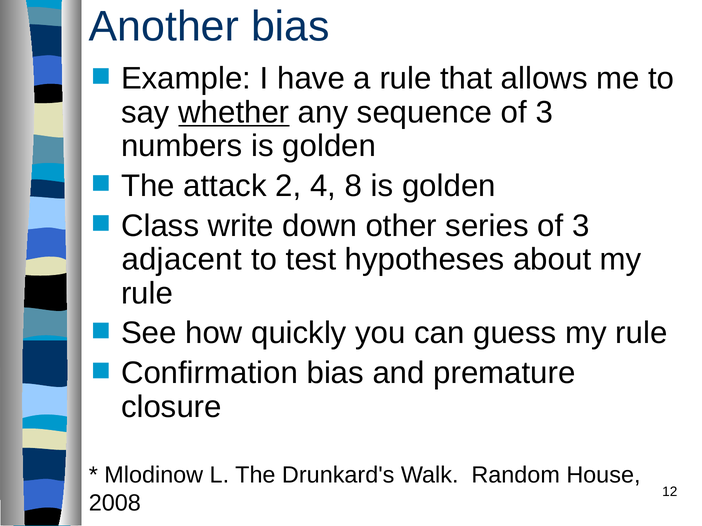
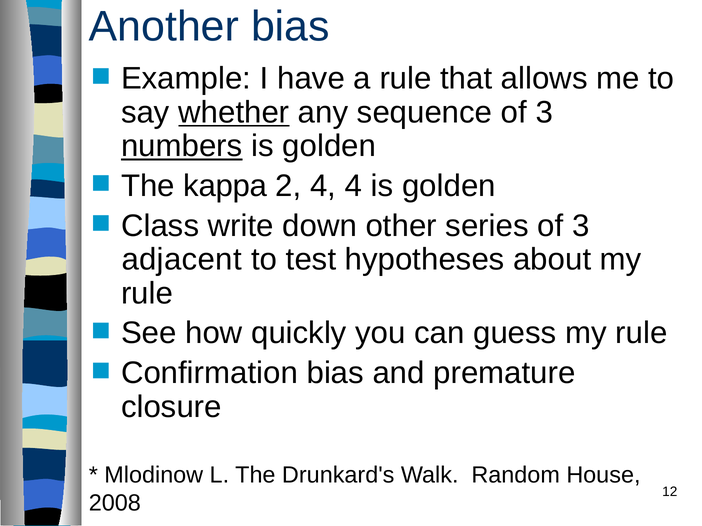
numbers underline: none -> present (182, 146)
attack: attack -> kappa (225, 186)
4 8: 8 -> 4 (353, 186)
